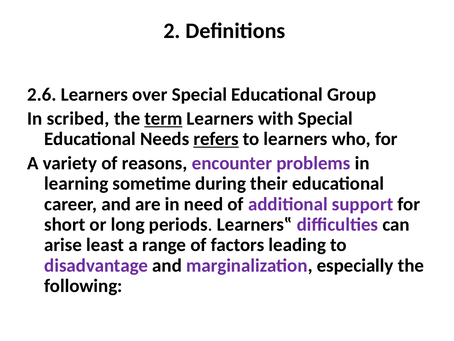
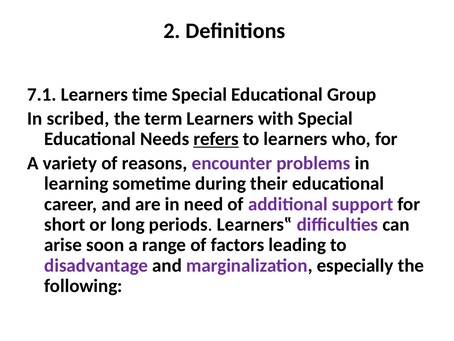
2.6: 2.6 -> 7.1 (42, 94)
over: over -> time (150, 94)
term underline: present -> none (163, 118)
least: least -> soon (105, 245)
